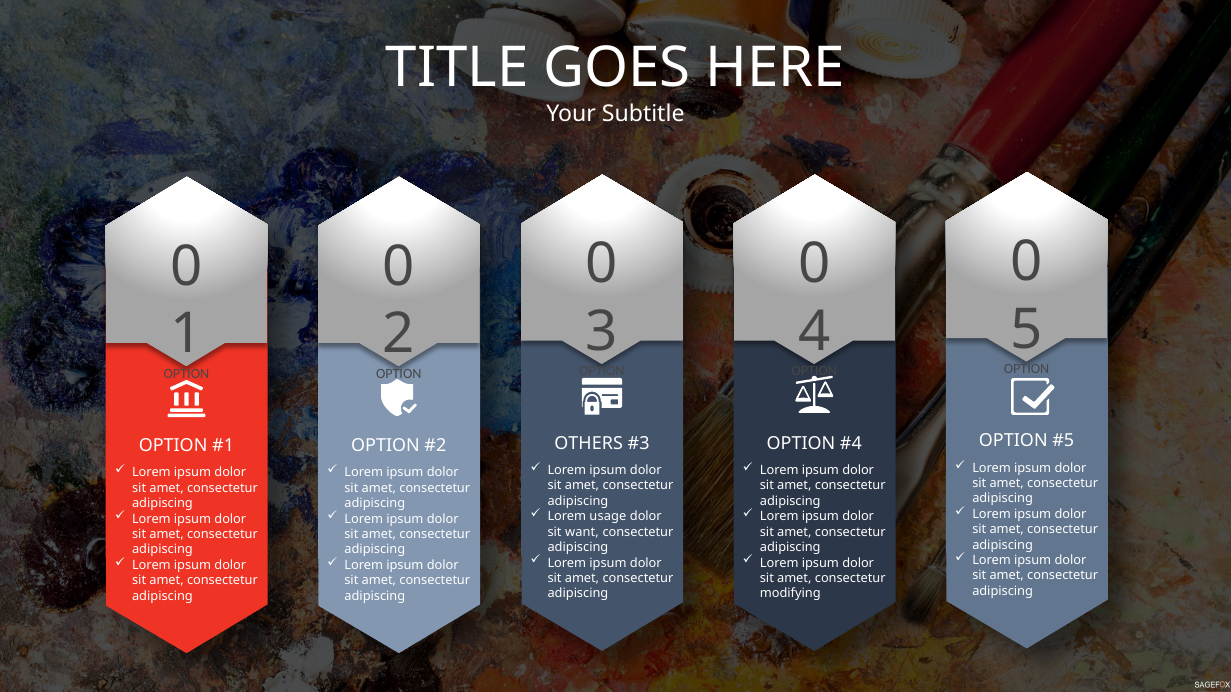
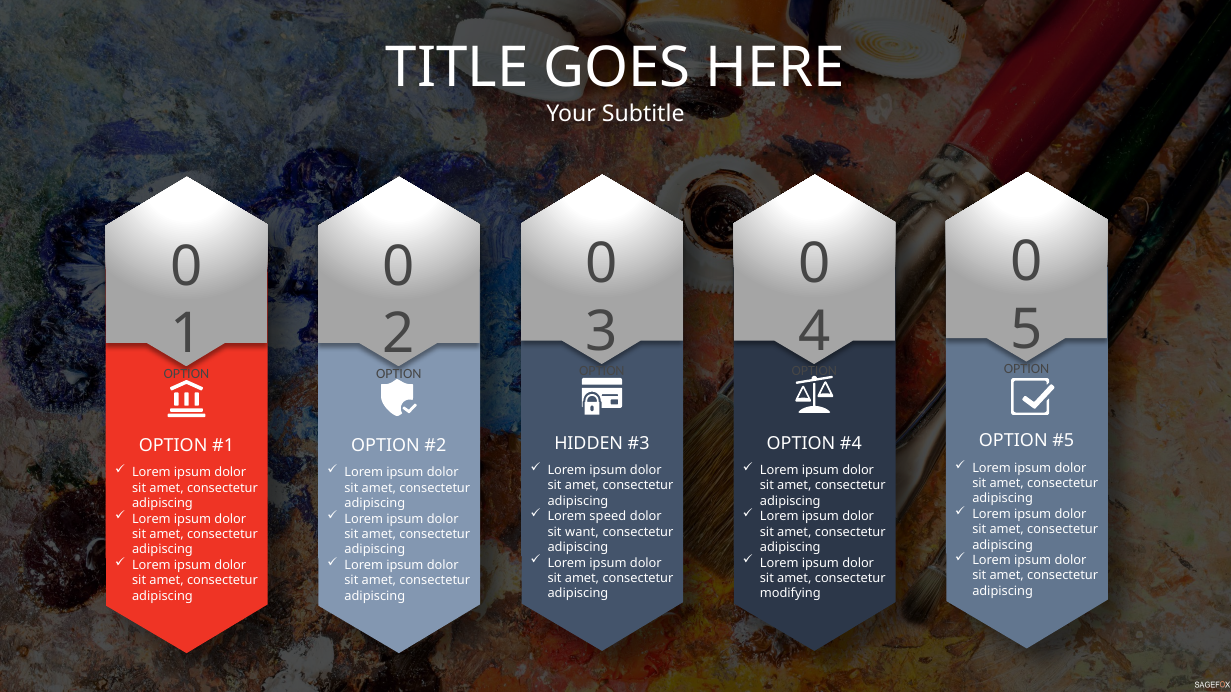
OTHERS: OTHERS -> HIDDEN (589, 444)
usage: usage -> speed (608, 517)
